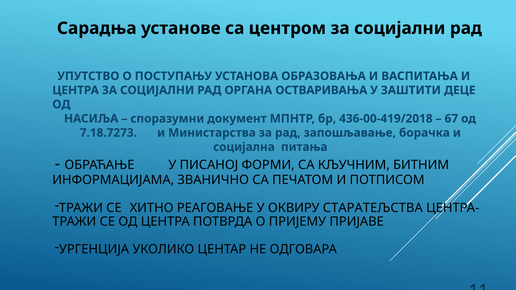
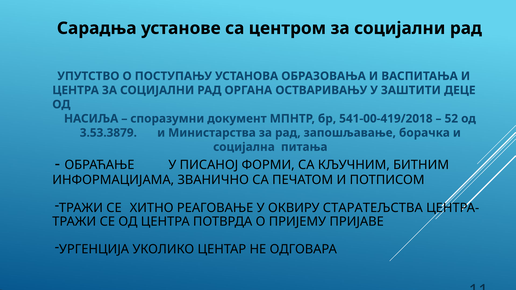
ОСТВАРИВАЊА: ОСТВАРИВАЊА -> ОСТВАРИВАЊУ (321, 90)
436-00-419/2018: 436-00-419/2018 -> 541-00-419/2018 (386, 119)
67: 67 -> 52 (451, 119)
7.18.7273: 7.18.7273 -> 3.53.3879 (108, 133)
